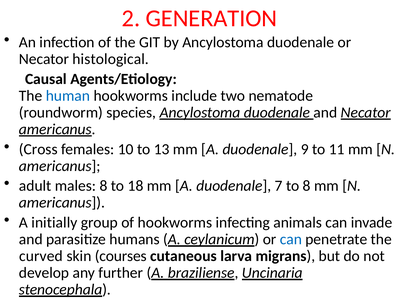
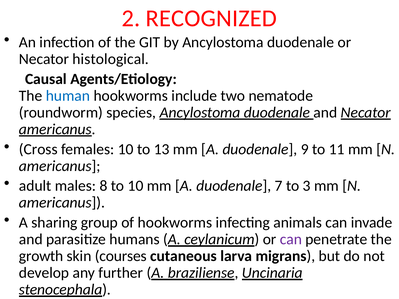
GENERATION: GENERATION -> RECOGNIZED (211, 18)
to 18: 18 -> 10 (136, 186)
to 8: 8 -> 3 (307, 186)
initially: initially -> sharing (54, 223)
can colour: blue -> purple (291, 239)
curved: curved -> growth (41, 256)
